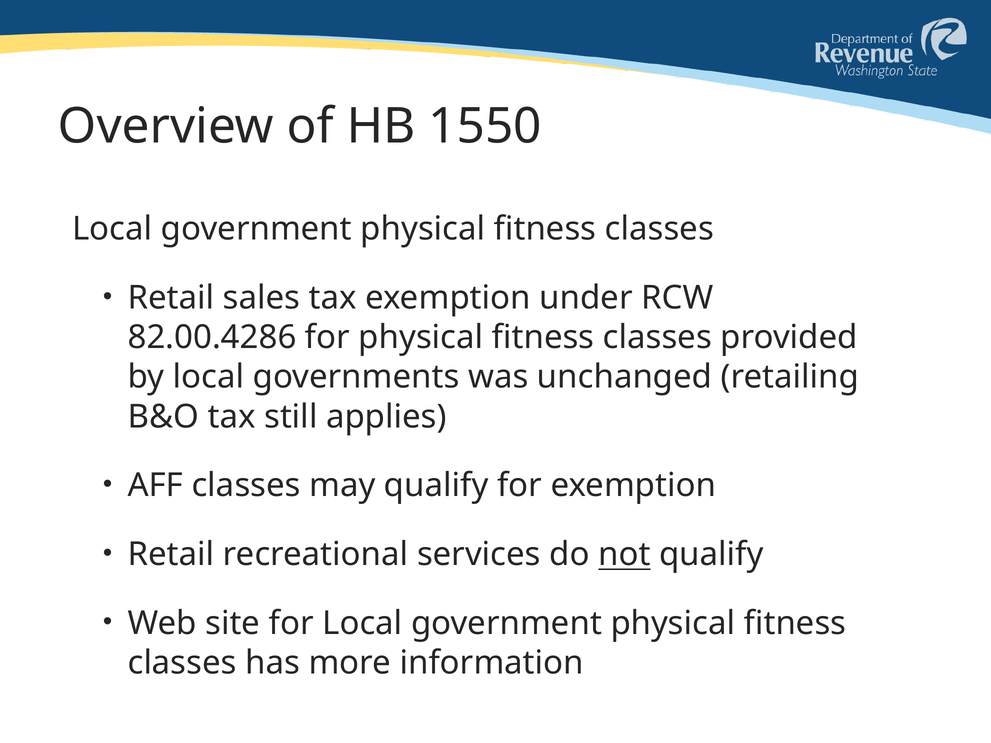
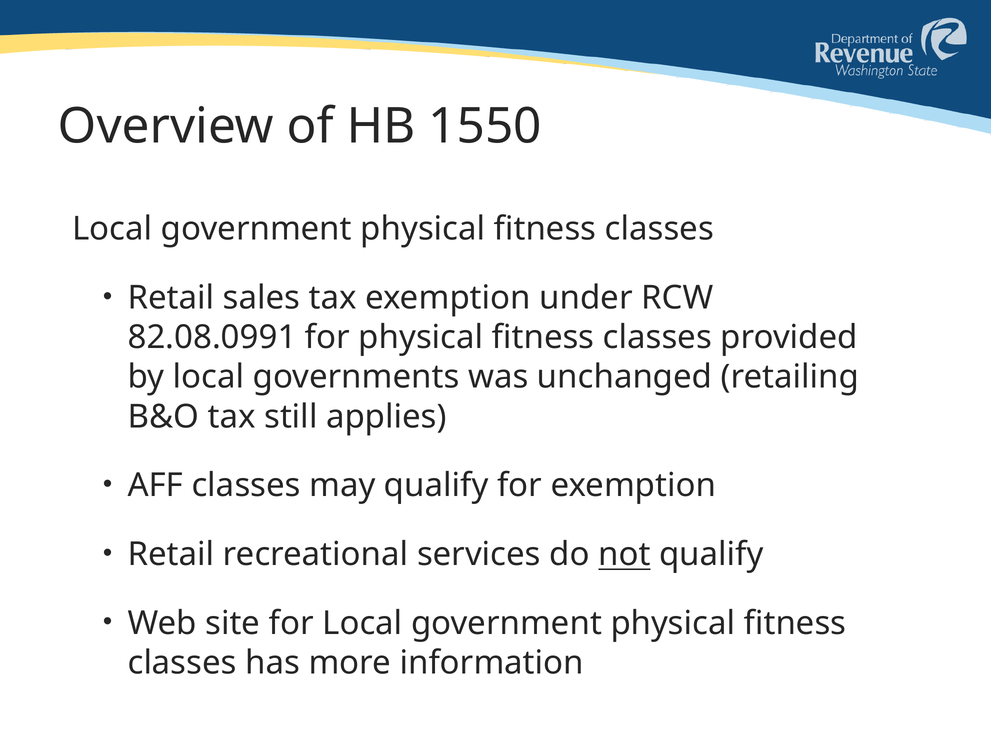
82.00.4286: 82.00.4286 -> 82.08.0991 (212, 337)
